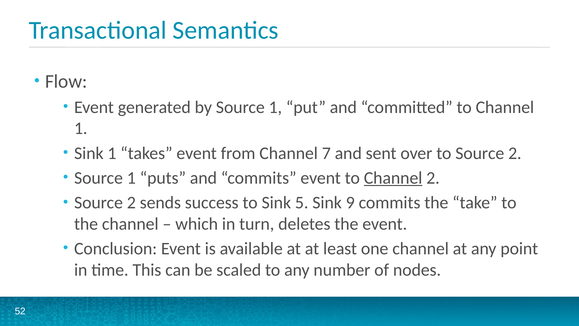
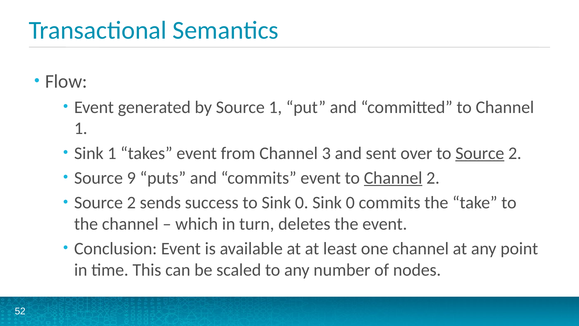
7: 7 -> 3 (326, 153)
Source underline: none -> present (480, 153)
1: 1 -> 9 (131, 178)
to Sink 5: 5 -> 0 (302, 203)
9: 9 -> 0 (350, 203)
